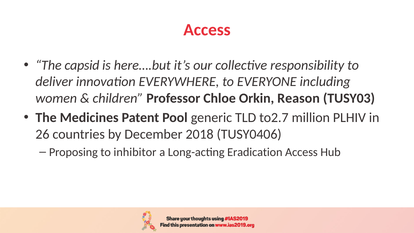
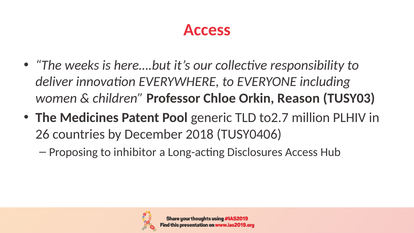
capsid: capsid -> weeks (82, 65)
Eradication: Eradication -> Disclosures (255, 152)
